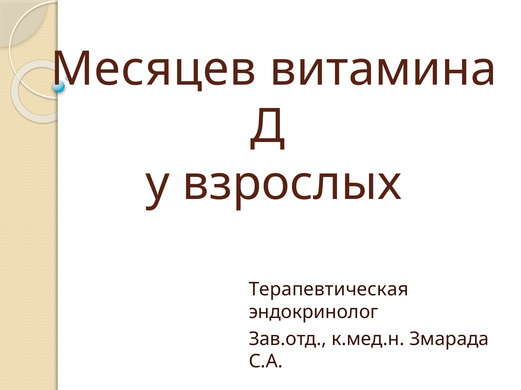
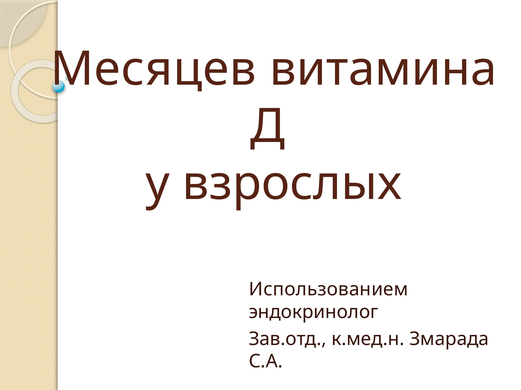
Терапевтическая: Терапевтическая -> Использованием (329, 290)
